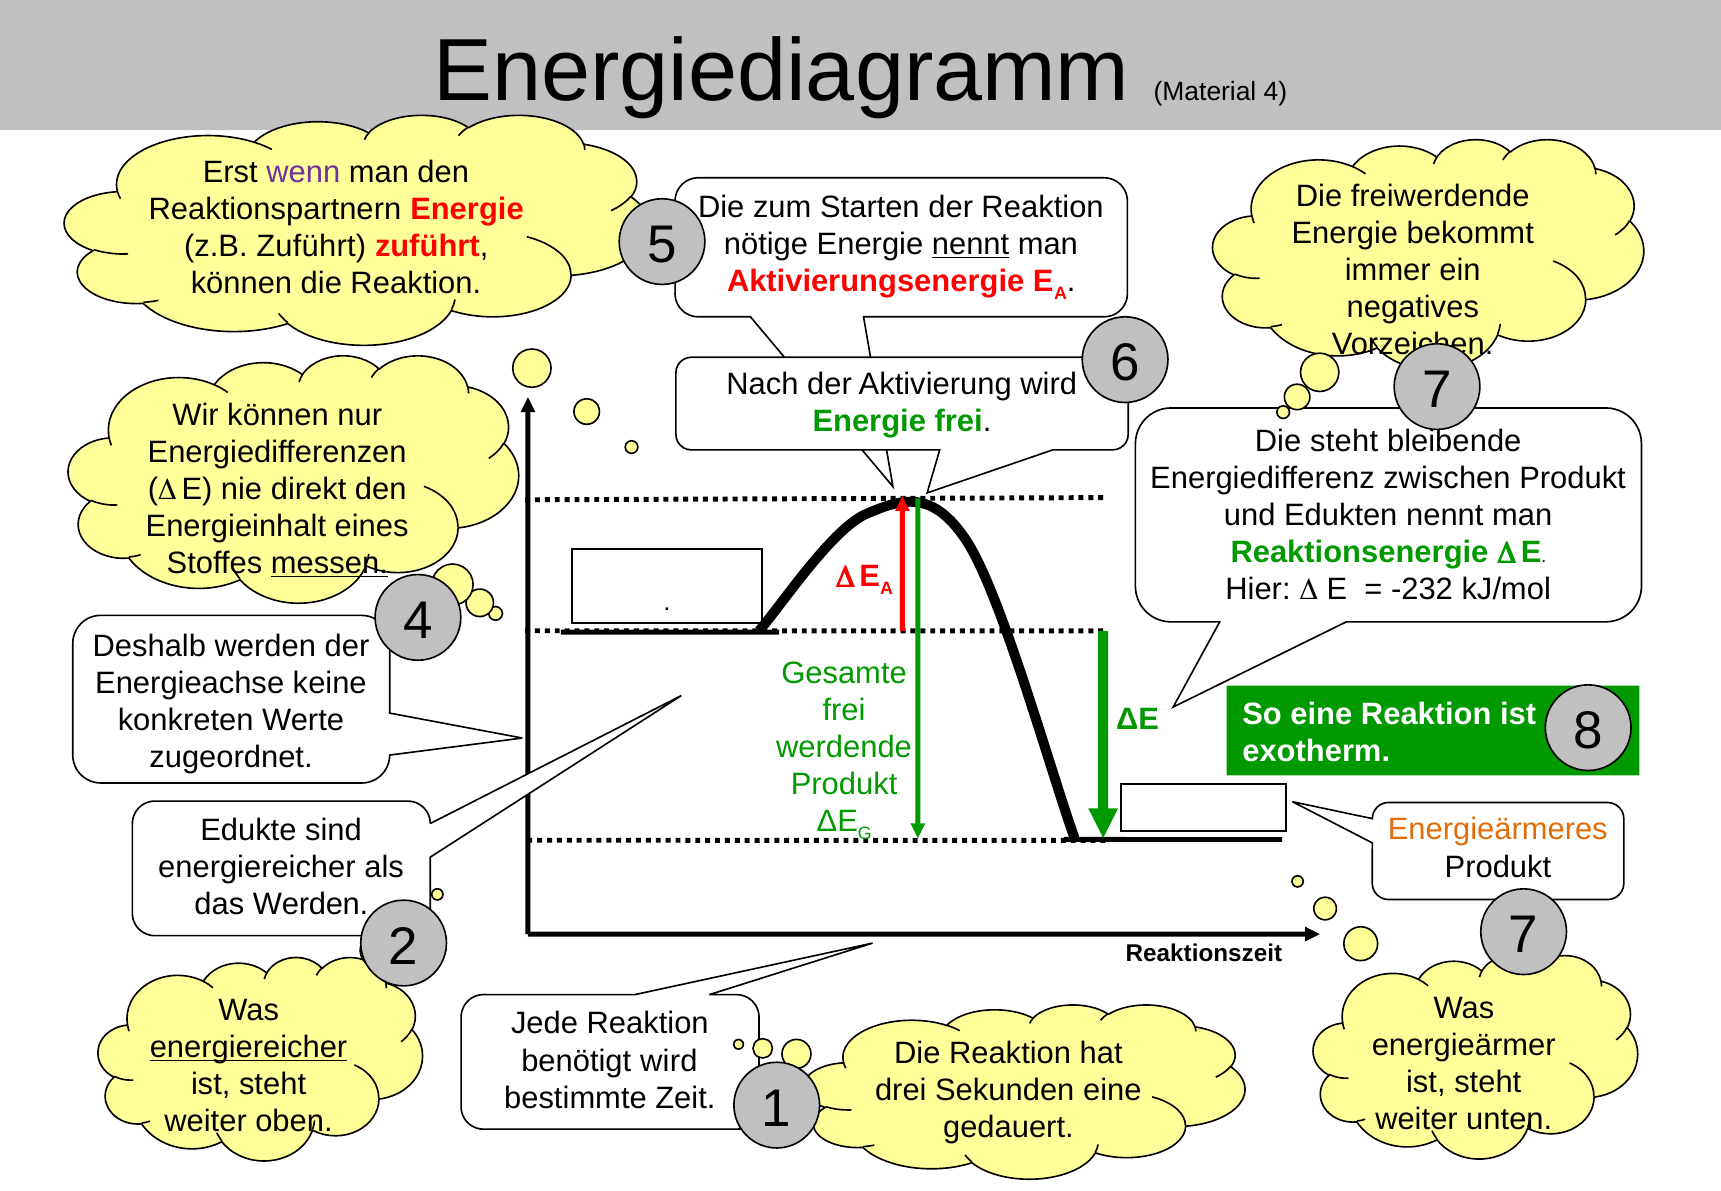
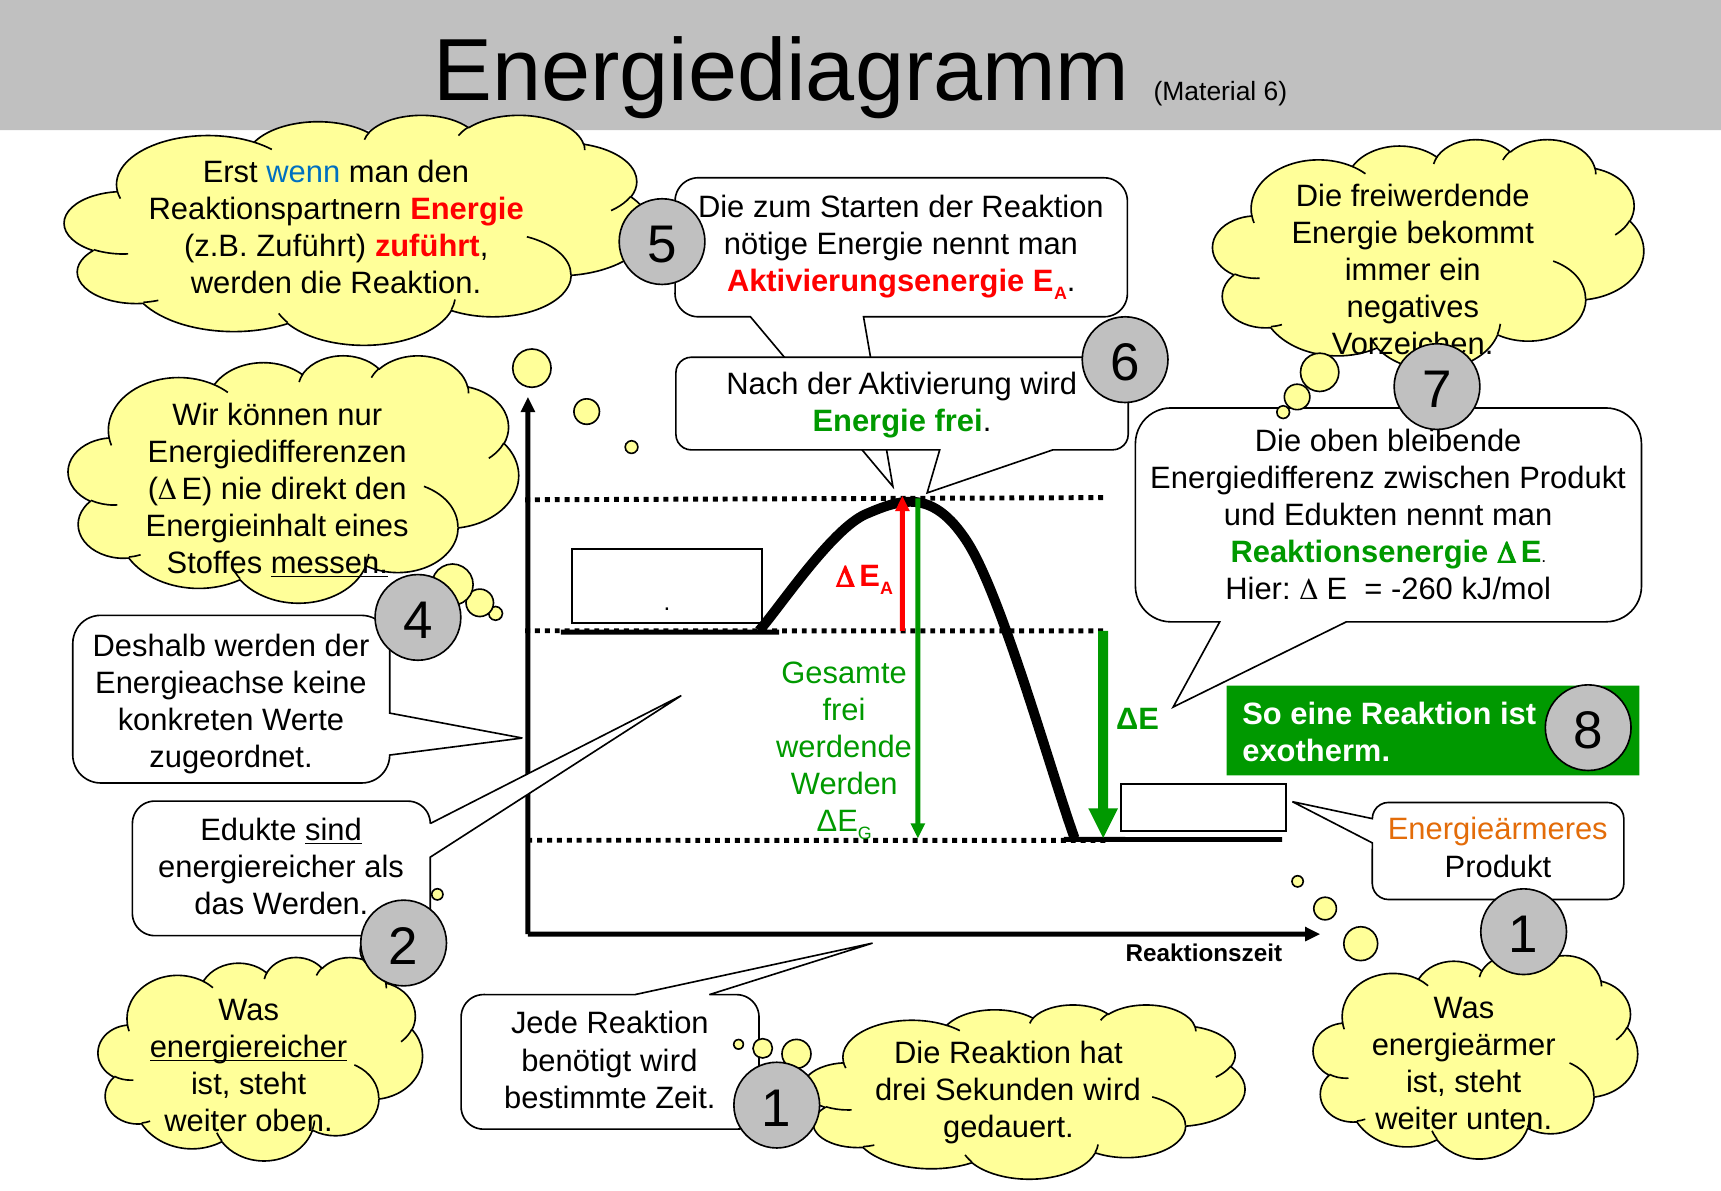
Material 4: 4 -> 6 (1275, 92)
wenn colour: purple -> blue (303, 172)
nennt underline: present -> none (971, 244)
können: können -> werden (241, 283)
Die steht: steht -> oben (1344, 441)
-232: -232 -> -260 (1422, 589)
Produkt: Produkt -> Werden (844, 785)
sind underline: none -> present (333, 831)
2 7: 7 -> 1 (1524, 936)
Sekunden eine: eine -> wird (1112, 1091)
